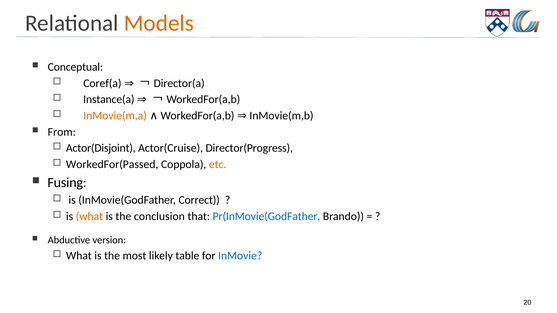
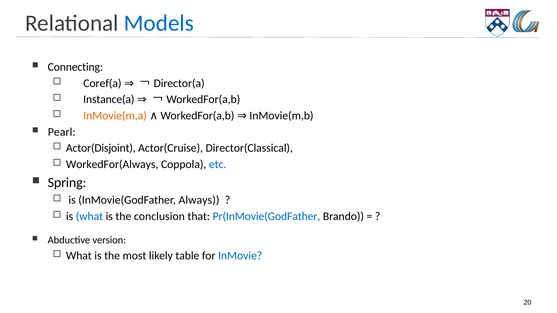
Models colour: orange -> blue (159, 23)
Conceptual: Conceptual -> Connecting (75, 67)
From: From -> Pearl (62, 132)
Director(Progress: Director(Progress -> Director(Classical (249, 148)
WorkedFor(Passed: WorkedFor(Passed -> WorkedFor(Always (112, 165)
etc colour: orange -> blue (218, 165)
Fusing: Fusing -> Spring (67, 183)
Correct: Correct -> Always (199, 200)
what colour: orange -> blue (89, 217)
